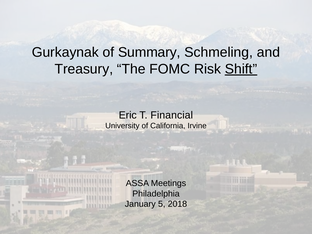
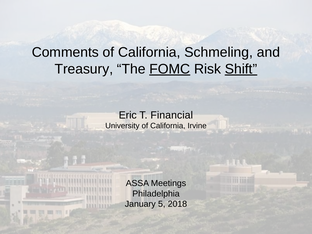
Gurkaynak: Gurkaynak -> Comments (65, 52)
Summary: Summary -> California (149, 52)
FOMC underline: none -> present (170, 69)
